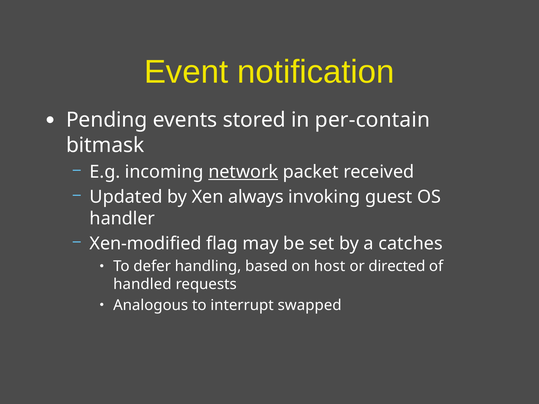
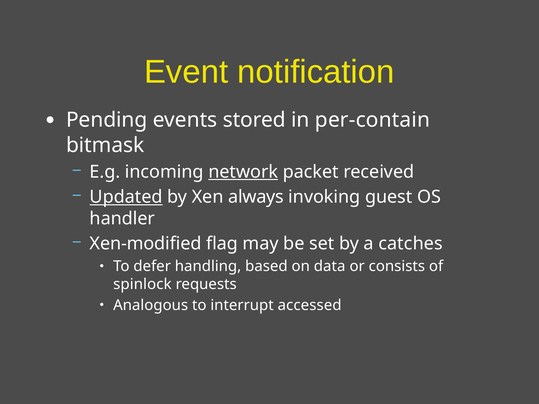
Updated underline: none -> present (126, 197)
host: host -> data (330, 266)
directed: directed -> consists (397, 266)
handled: handled -> spinlock (142, 284)
swapped: swapped -> accessed (310, 305)
